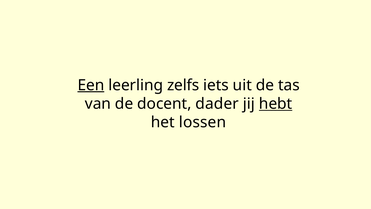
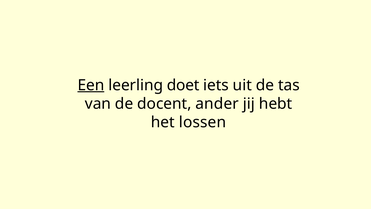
zelfs: zelfs -> doet (183, 85)
dader: dader -> ander (217, 104)
hebt underline: present -> none (276, 104)
